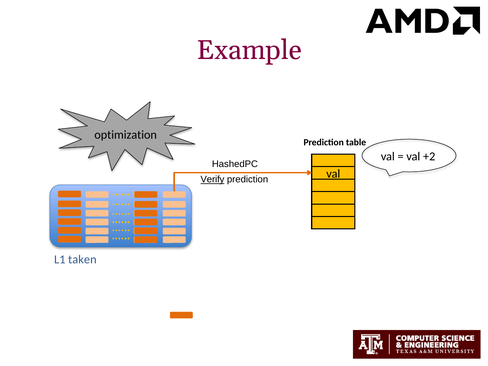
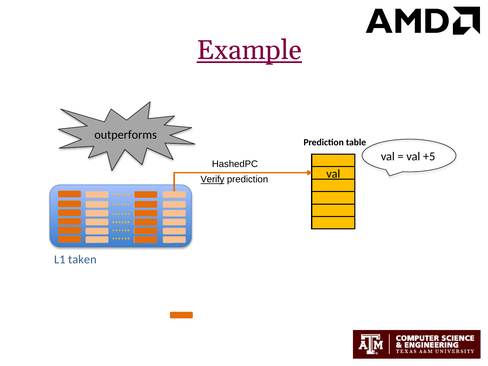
Example underline: none -> present (249, 50)
optimization: optimization -> outperforms (126, 135)
+2: +2 -> +5 (429, 156)
